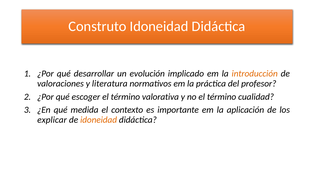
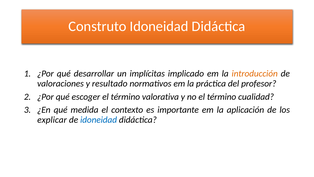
evolución: evolución -> implícitas (147, 74)
literatura: literatura -> resultado (110, 83)
idoneidad colour: orange -> blue (99, 120)
